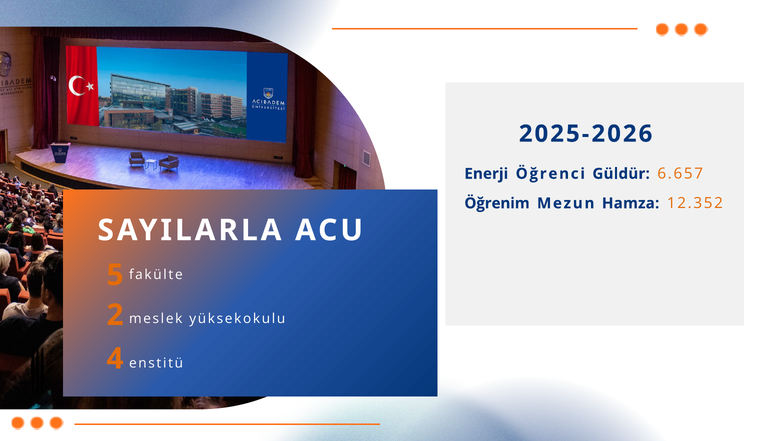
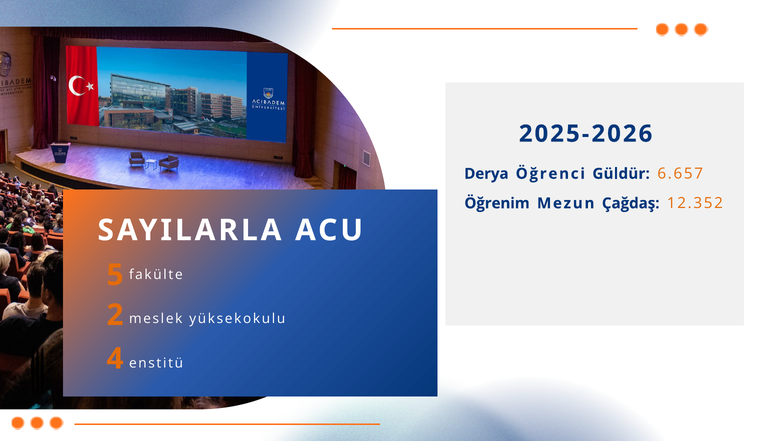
Enerji: Enerji -> Derya (486, 174)
Hamza: Hamza -> Çağdaş (631, 203)
